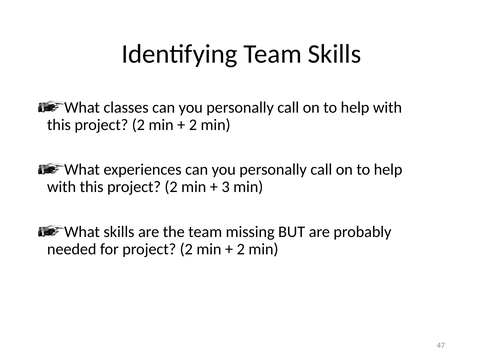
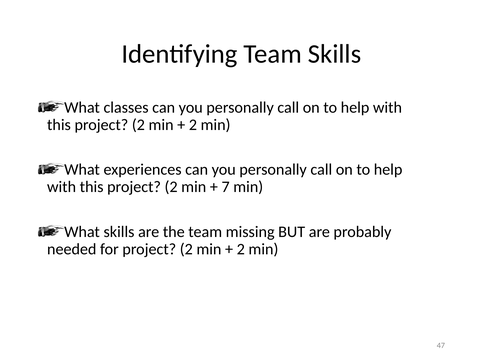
3: 3 -> 7 (226, 187)
